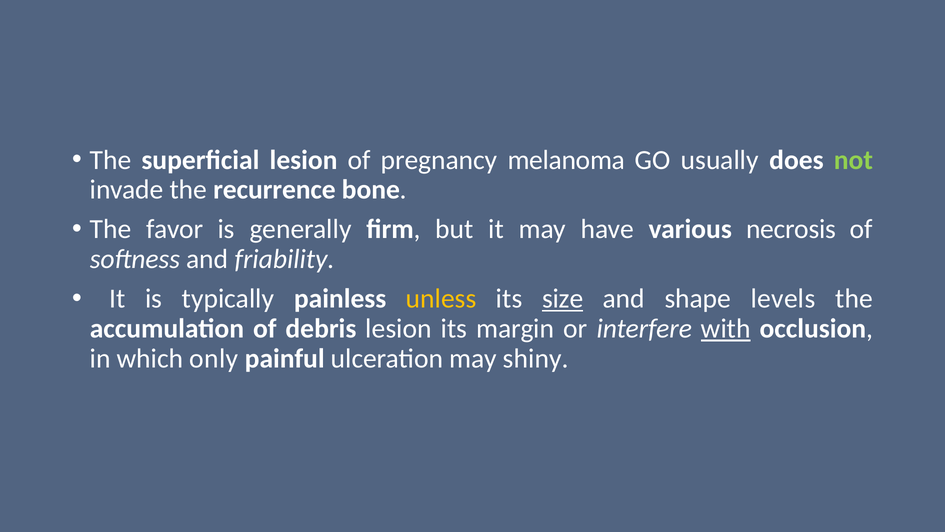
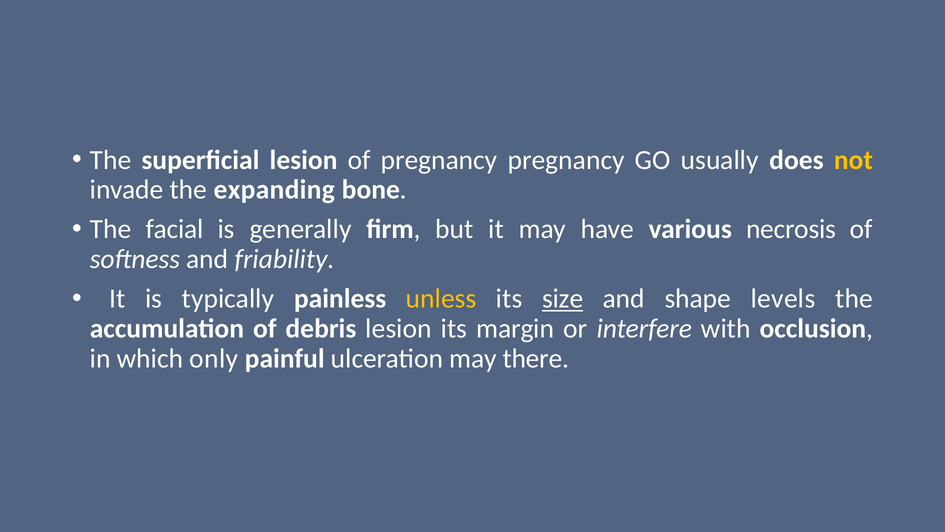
pregnancy melanoma: melanoma -> pregnancy (566, 160)
not colour: light green -> yellow (853, 160)
recurrence: recurrence -> expanding (274, 190)
favor: favor -> facial (175, 229)
with underline: present -> none (726, 328)
shiny: shiny -> there (536, 358)
